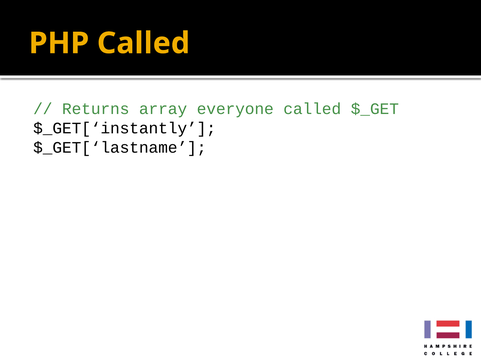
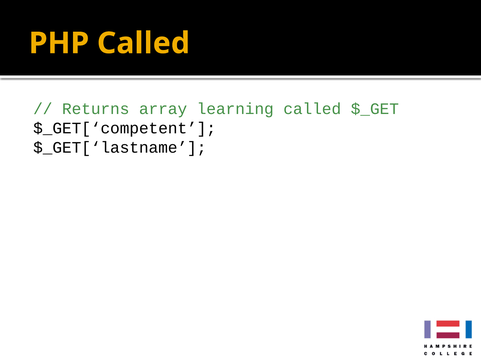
everyone: everyone -> learning (235, 109)
$_GET[‘instantly: $_GET[‘instantly -> $_GET[‘competent (125, 128)
